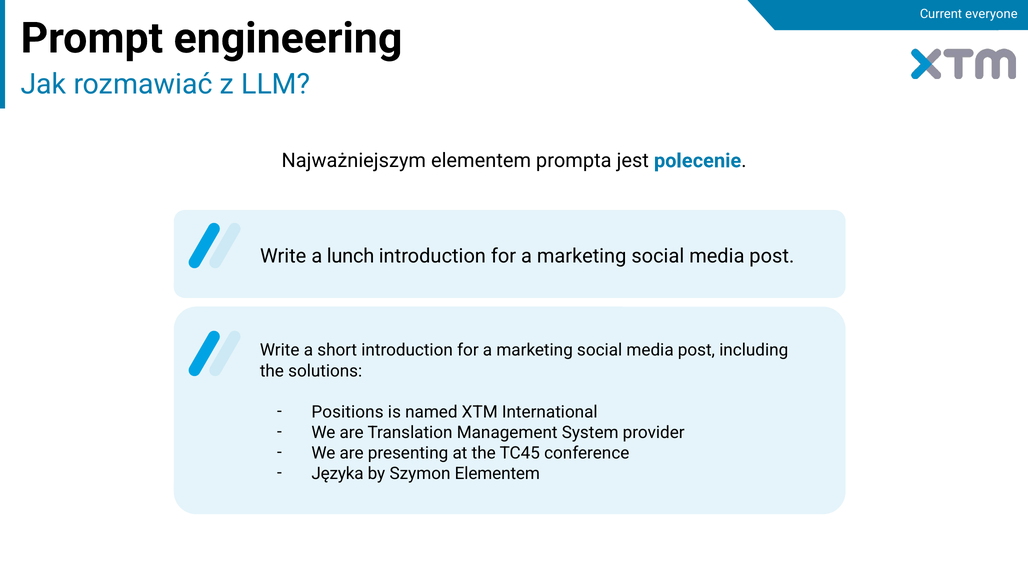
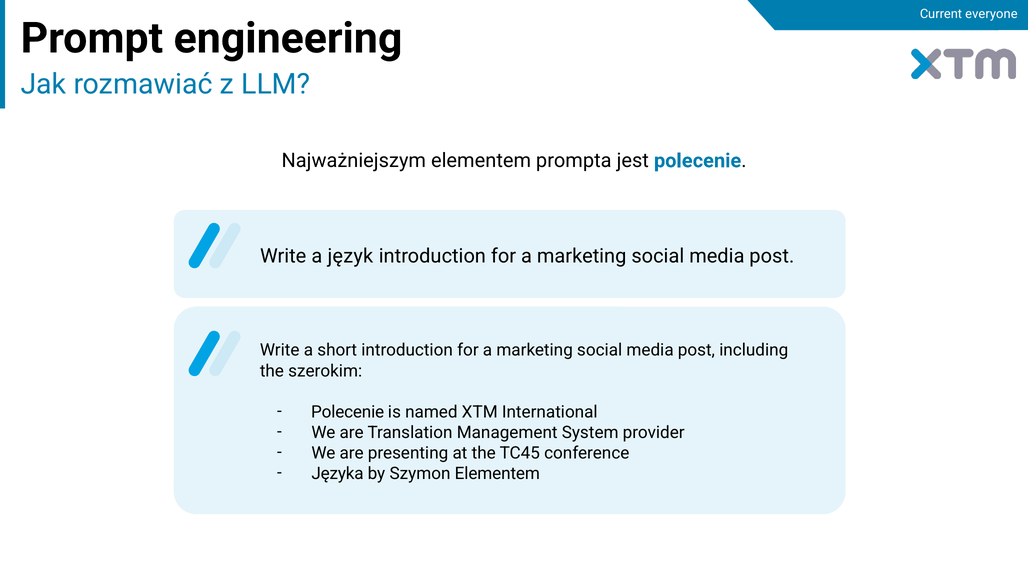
lunch: lunch -> język (350, 256)
solutions: solutions -> szerokim (325, 371)
Positions: Positions -> Polecenie (348, 412)
